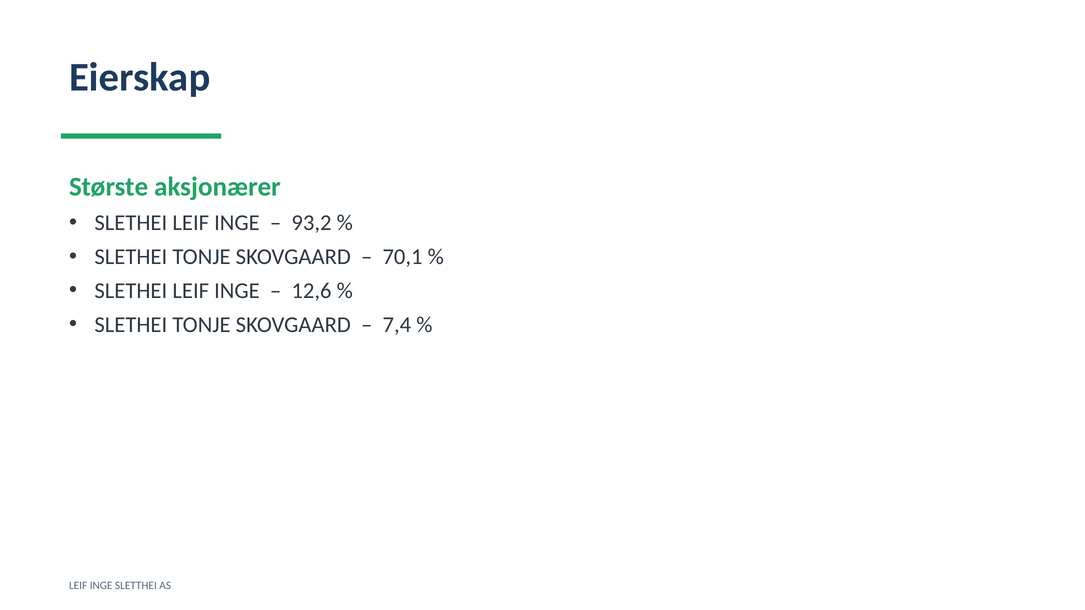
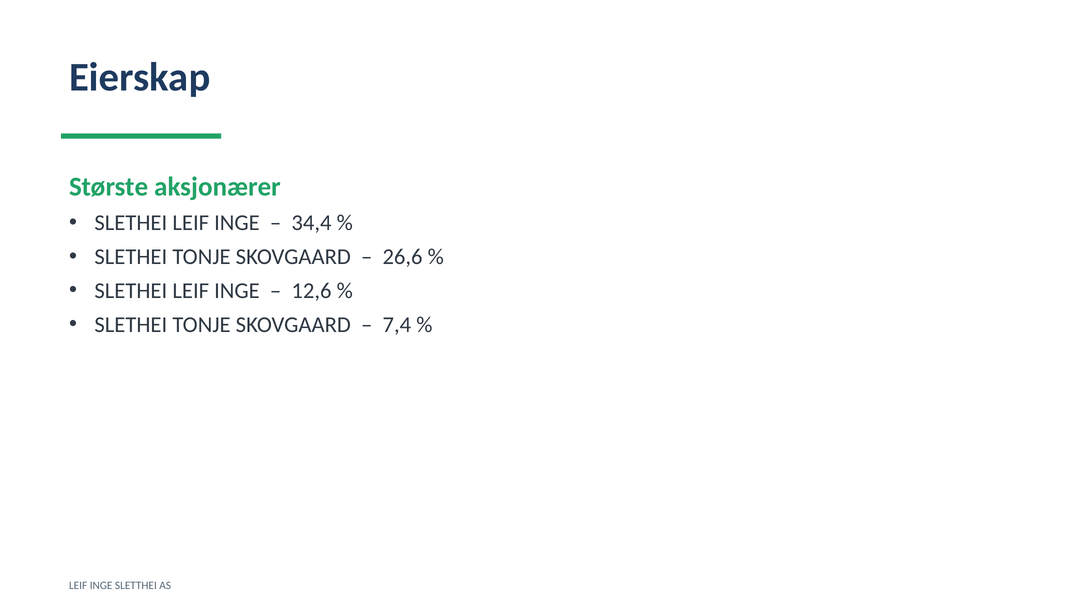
93,2: 93,2 -> 34,4 (312, 223)
70,1: 70,1 -> 26,6 (403, 257)
